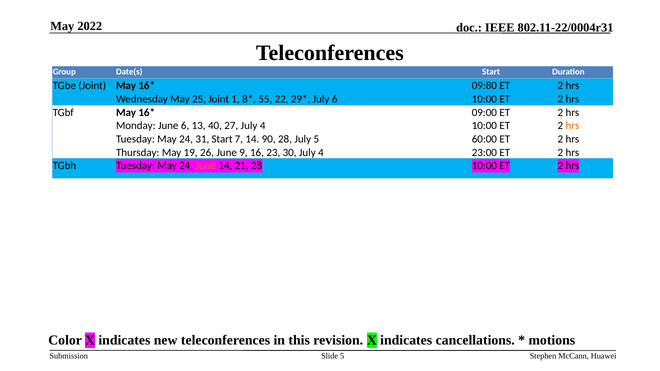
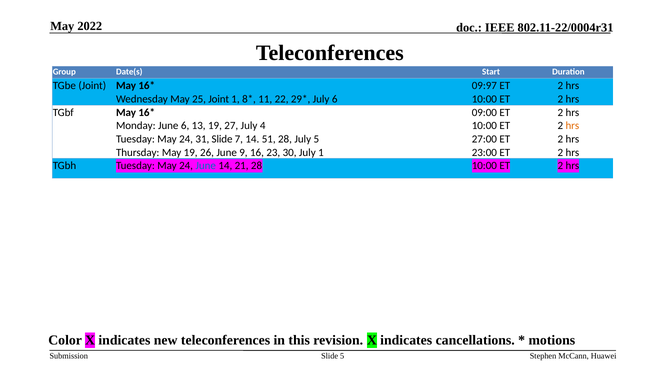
09:80: 09:80 -> 09:97 (484, 86)
55: 55 -> 11 (265, 99)
13 40: 40 -> 19 (215, 126)
31 Start: Start -> Slide (222, 139)
90: 90 -> 51 (269, 139)
60:00: 60:00 -> 27:00 (484, 139)
30 July 4: 4 -> 1 (321, 153)
June colour: orange -> blue (206, 166)
